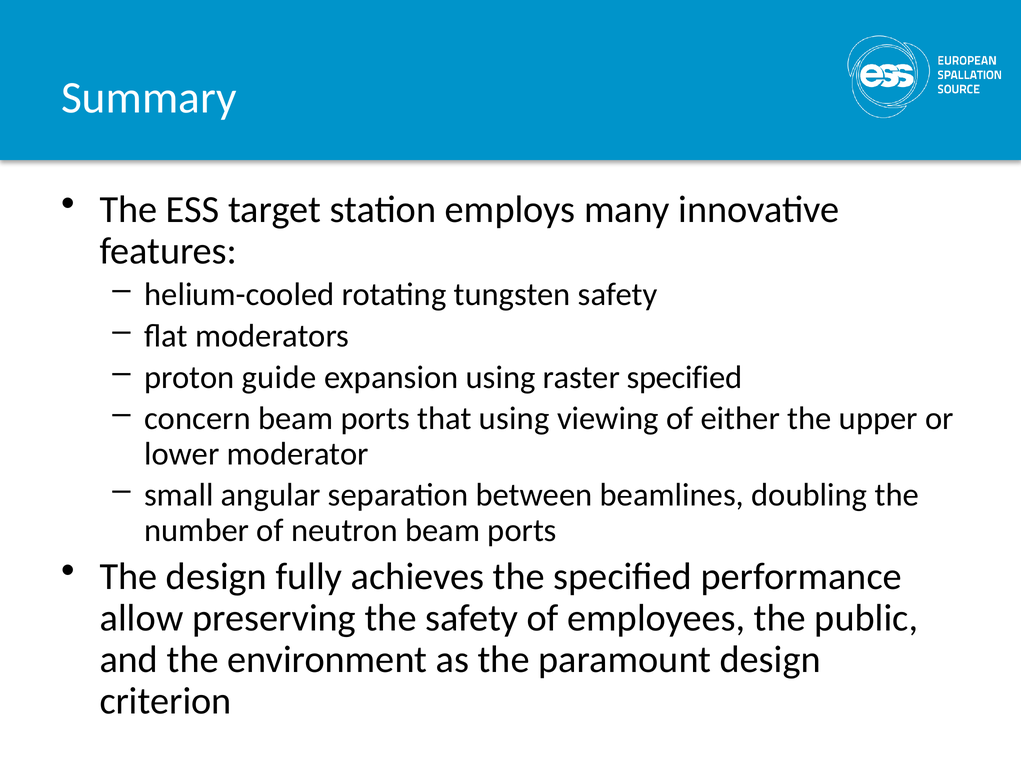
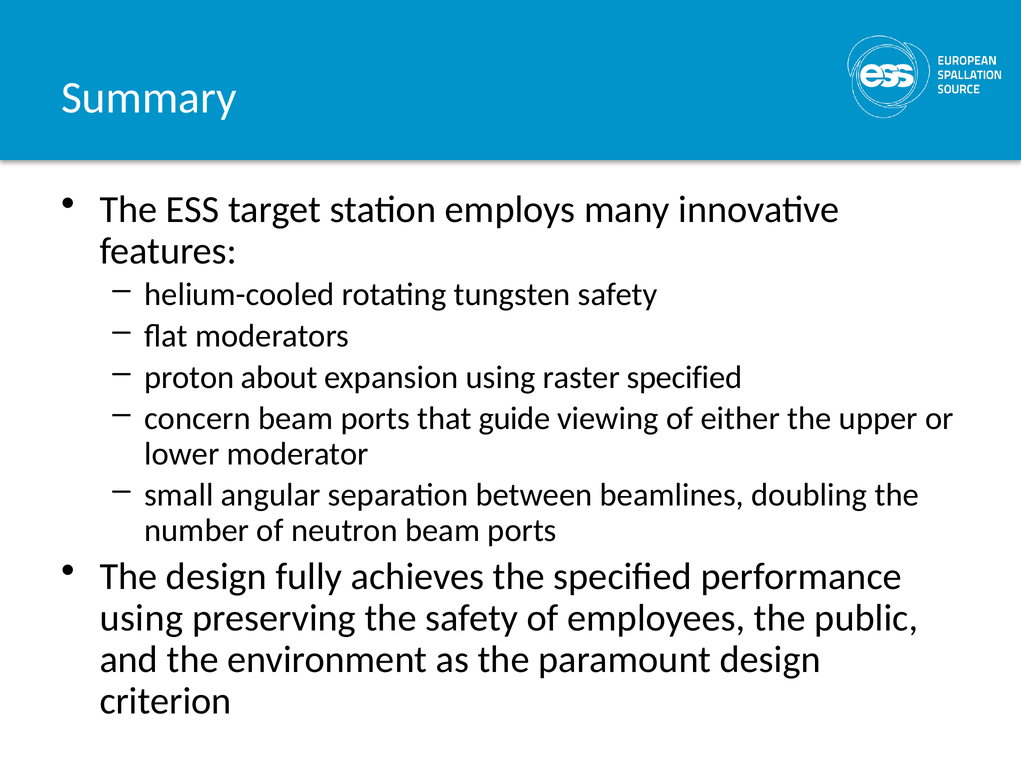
guide: guide -> about (279, 377)
that using: using -> guide (514, 419)
allow: allow -> using (141, 618)
